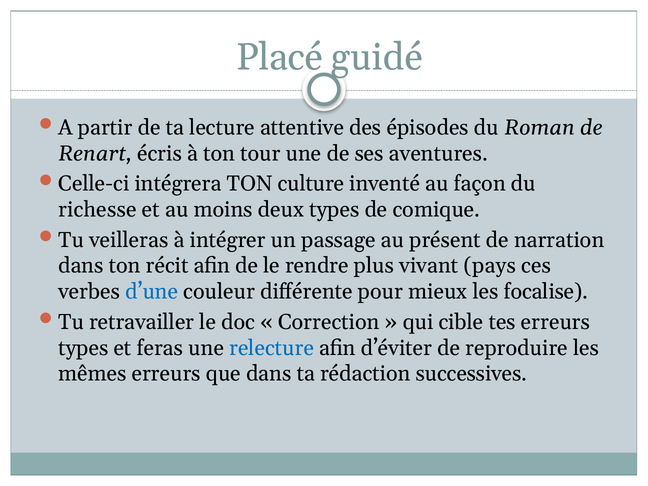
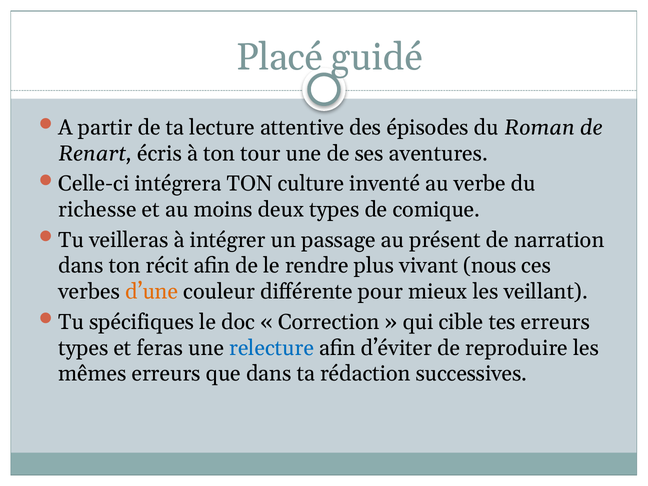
façon: façon -> verbe (480, 184)
pays: pays -> nous (490, 266)
d’une colour: blue -> orange (152, 292)
focalise: focalise -> veillant (546, 292)
retravailler: retravailler -> spécifiques (142, 322)
